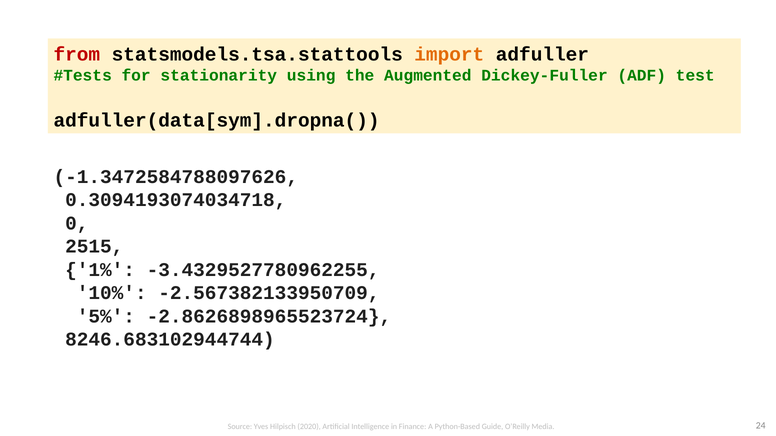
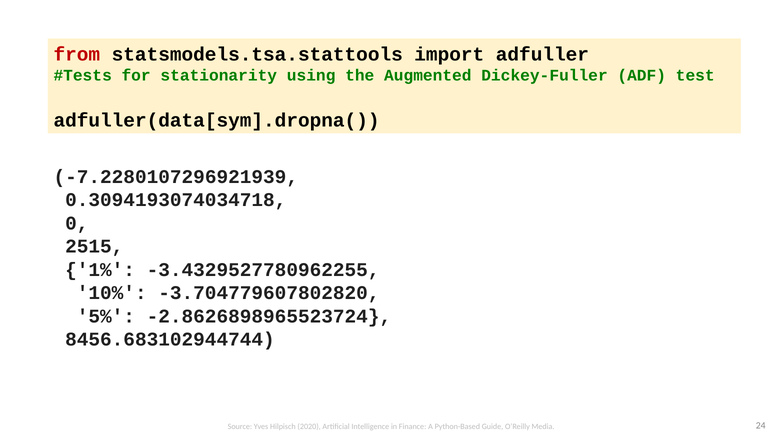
import colour: orange -> black (449, 54)
-1.3472584788097626: -1.3472584788097626 -> -7.2280107296921939 (176, 177)
-2.567382133950709: -2.567382133950709 -> -3.704779607802820 (269, 293)
8246.683102944744: 8246.683102944744 -> 8456.683102944744 (170, 340)
